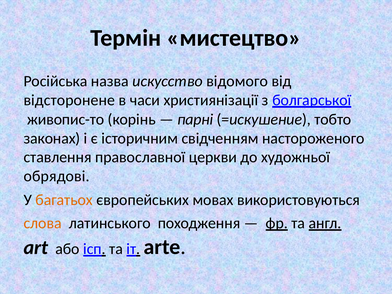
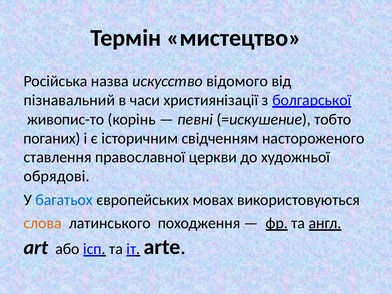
відсторонене: відсторонене -> пізнавальний (69, 100)
парні: парні -> певні (195, 119)
законах: законах -> поганих (52, 138)
багатьох colour: orange -> blue (64, 200)
